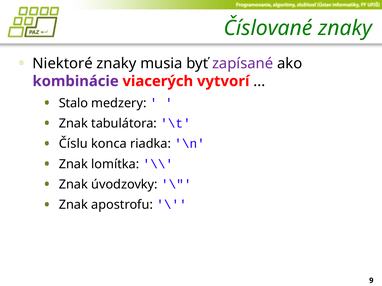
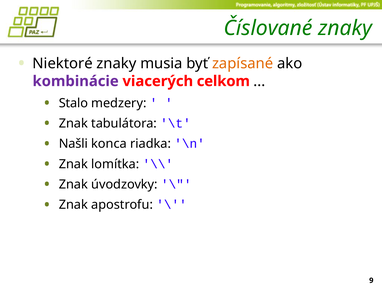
zapísané colour: purple -> orange (243, 64)
vytvorí: vytvorí -> celkom (223, 81)
Číslu: Číslu -> Našli (73, 144)
